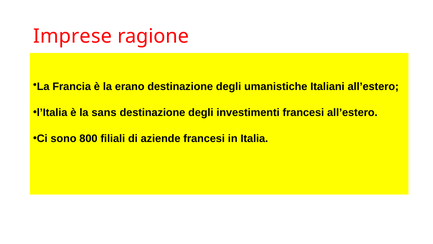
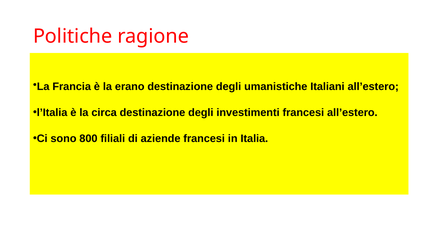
Imprese: Imprese -> Politiche (73, 36)
sans: sans -> circa (104, 112)
